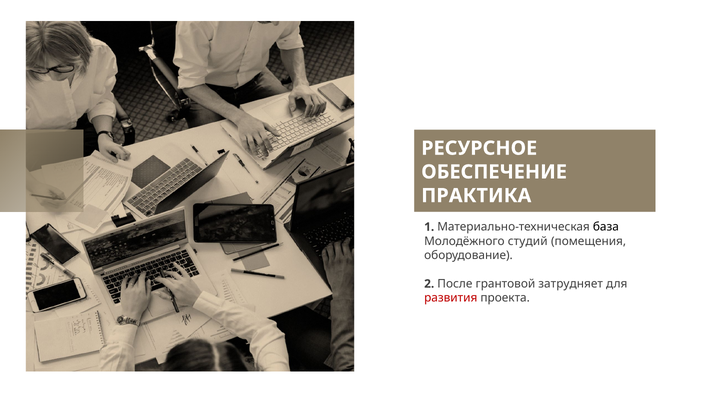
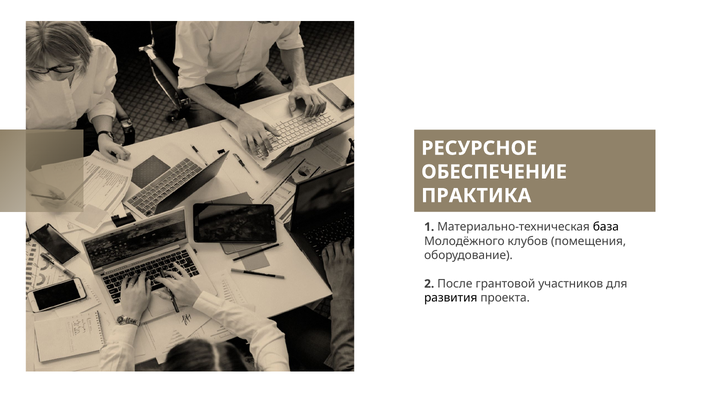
студий: студий -> клубов (528, 241)
затрудняет: затрудняет -> участников (571, 284)
развития colour: red -> black (451, 298)
